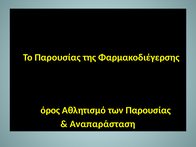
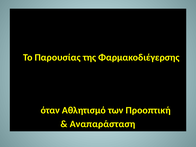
όρος: όρος -> όταν (50, 110)
των Παρουσίας: Παρουσίας -> Προοπτική (148, 110)
